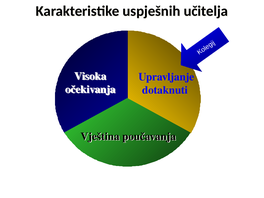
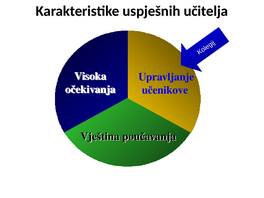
dotaknuti: dotaknuti -> učenikove (165, 90)
